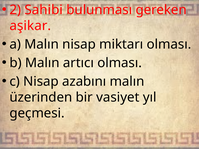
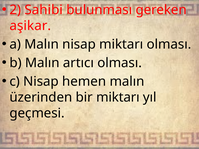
azabını: azabını -> hemen (84, 82)
bir vasiyet: vasiyet -> miktarı (118, 97)
